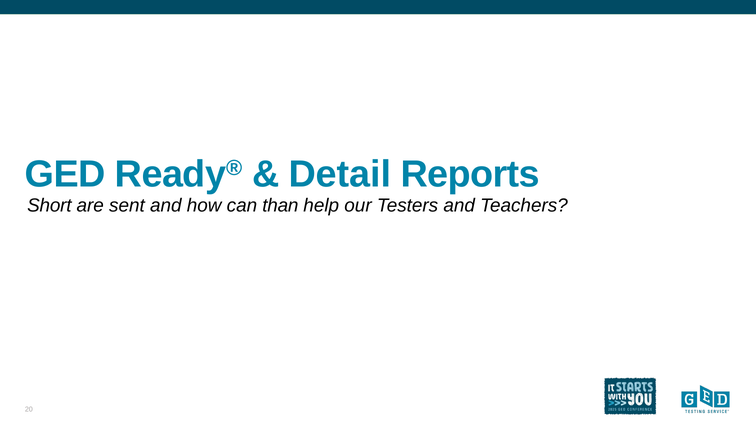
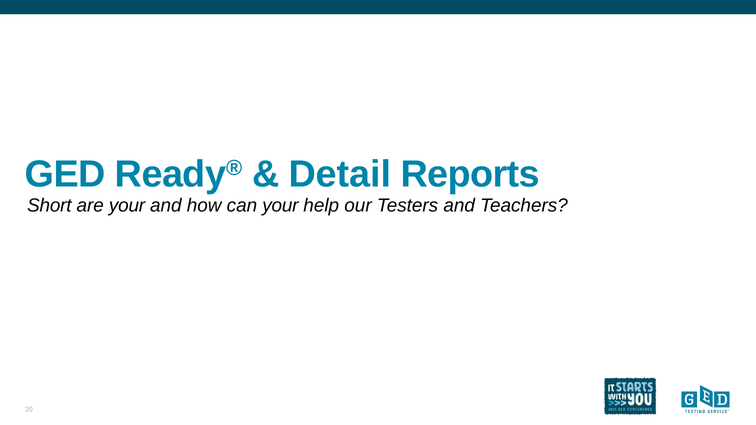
are sent: sent -> your (127, 206)
can than: than -> your (280, 206)
